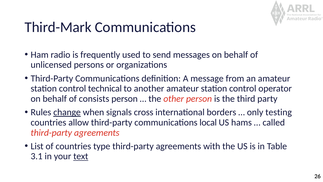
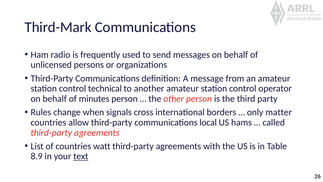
consists: consists -> minutes (94, 99)
change underline: present -> none (67, 112)
testing: testing -> matter (279, 112)
type: type -> watt (102, 146)
3.1: 3.1 -> 8.9 (37, 156)
